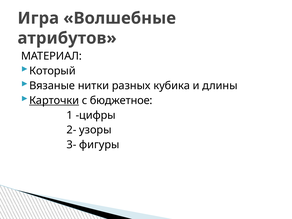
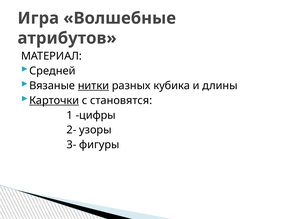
Который: Который -> Средней (52, 71)
нитки underline: none -> present (93, 86)
бюджетное: бюджетное -> становятся (121, 100)
